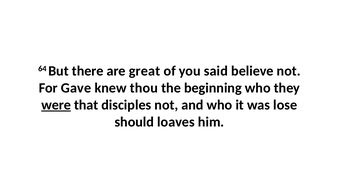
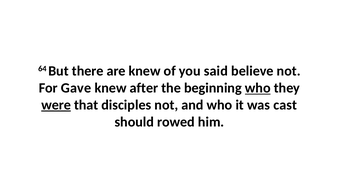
are great: great -> knew (145, 71)
thou: thou -> after (144, 88)
who underline: none -> present (258, 88)
lose: lose -> cast (285, 105)
loaves: loaves -> rowed (176, 122)
